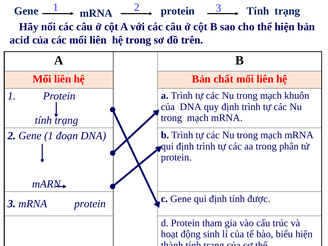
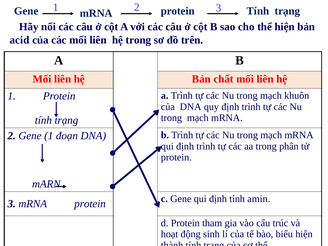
được: được -> amin (259, 199)
